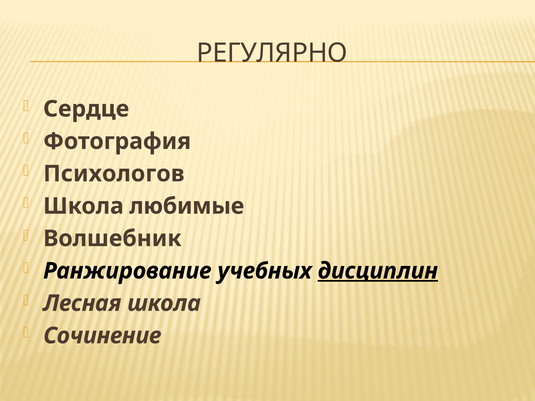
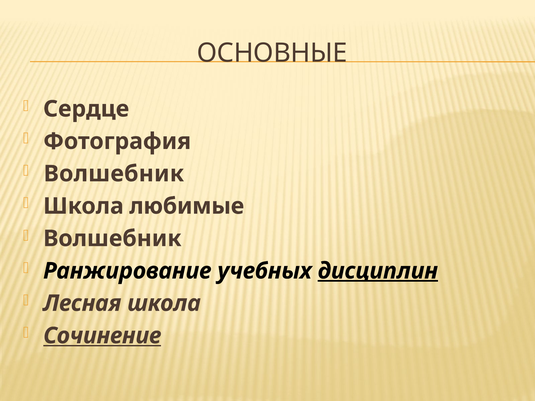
РЕГУЛЯРНО: РЕГУЛЯРНО -> ОСНОВНЫЕ (272, 53)
Психологов: Психологов -> Волшебник (114, 174)
Сочинение underline: none -> present (102, 336)
